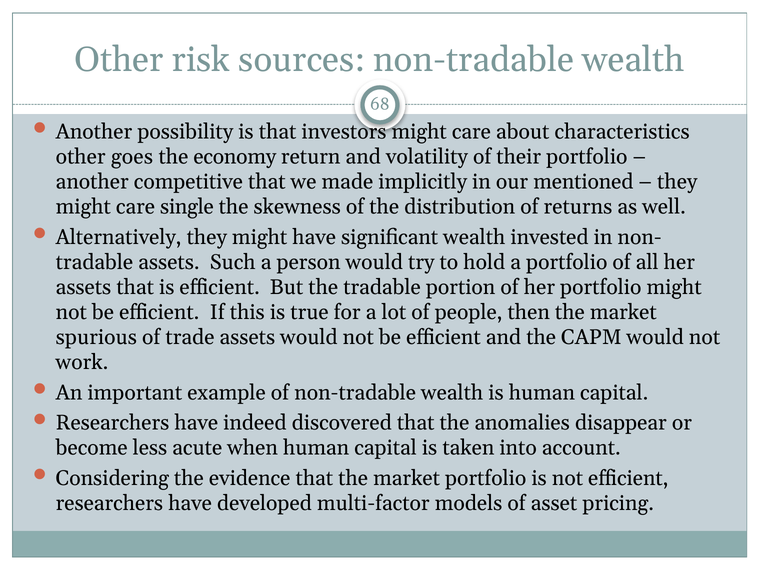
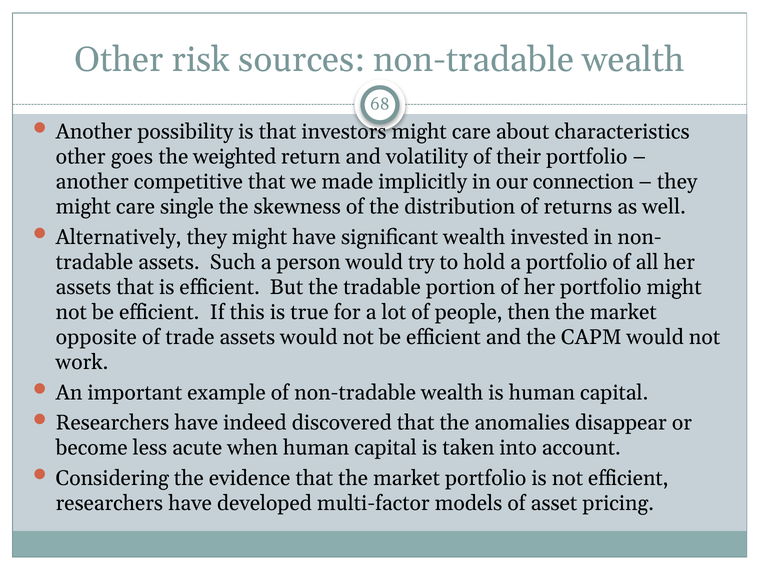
economy: economy -> weighted (235, 157)
mentioned: mentioned -> connection (583, 182)
spurious: spurious -> opposite (96, 337)
